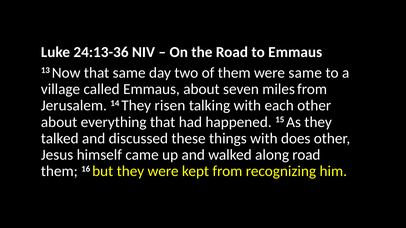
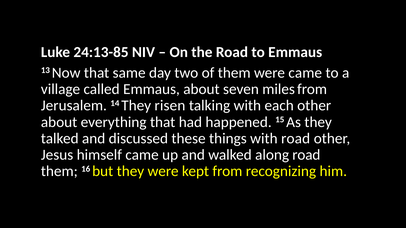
24:13-36: 24:13-36 -> 24:13-85 (101, 52)
were same: same -> came (305, 73)
with does: does -> road (296, 139)
